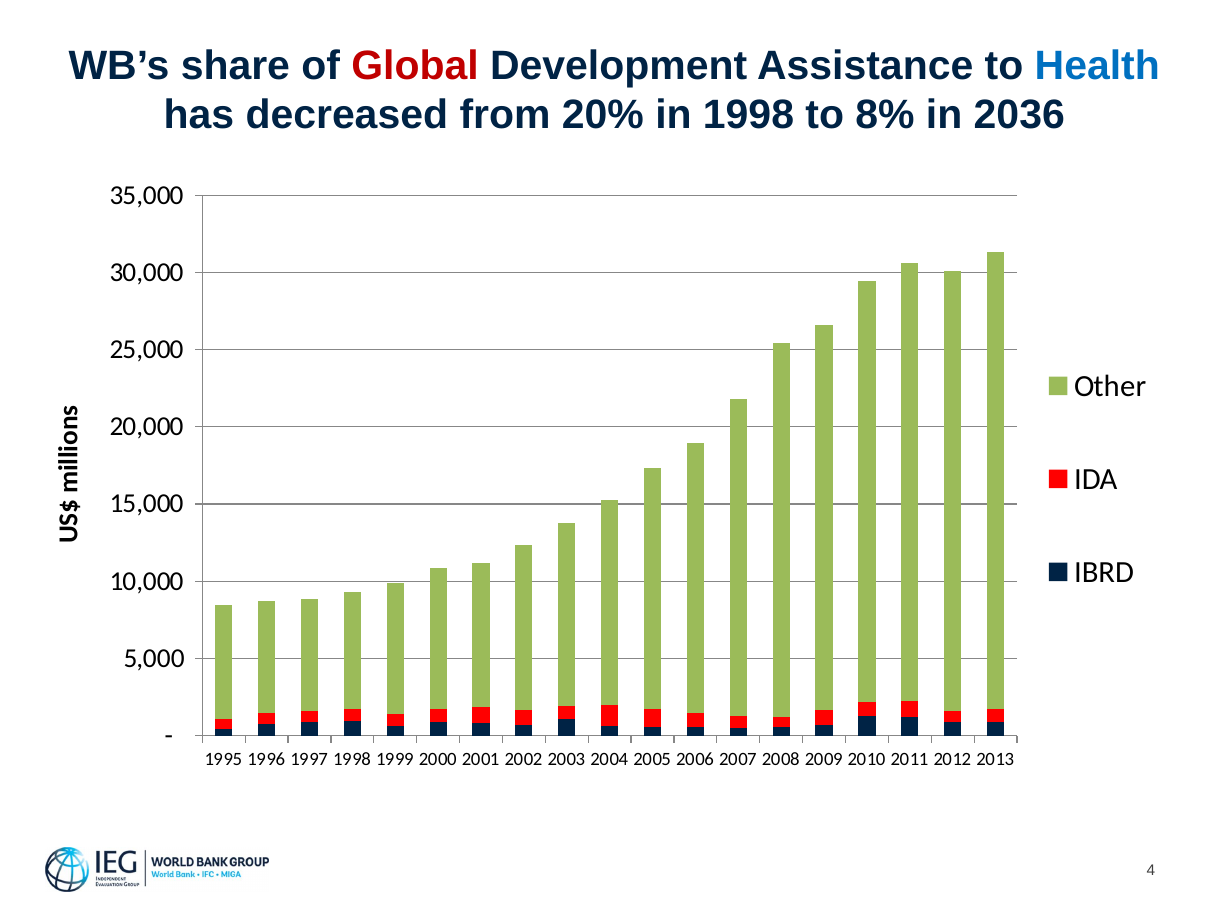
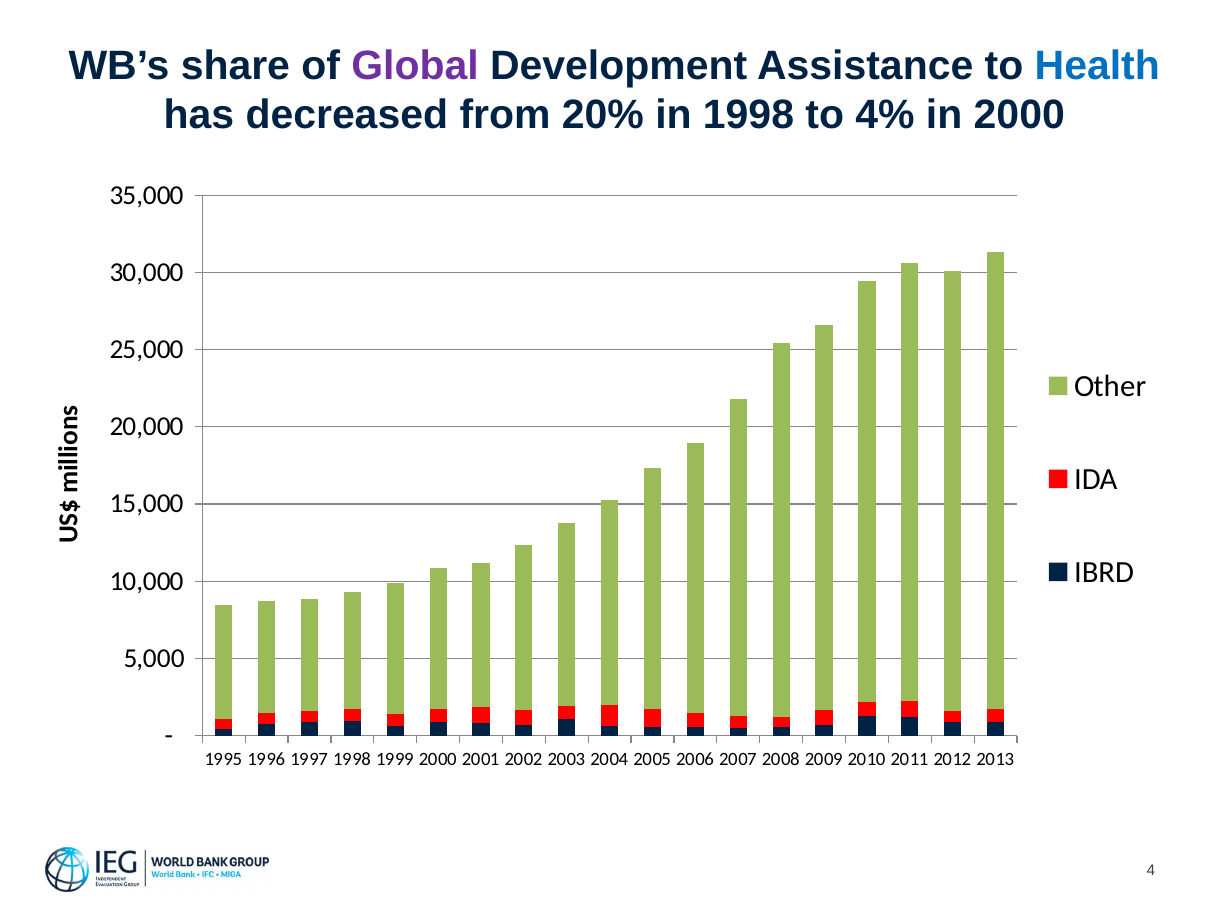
Global colour: red -> purple (415, 66)
8%: 8% -> 4% (885, 115)
in 2036: 2036 -> 2000 (1019, 115)
